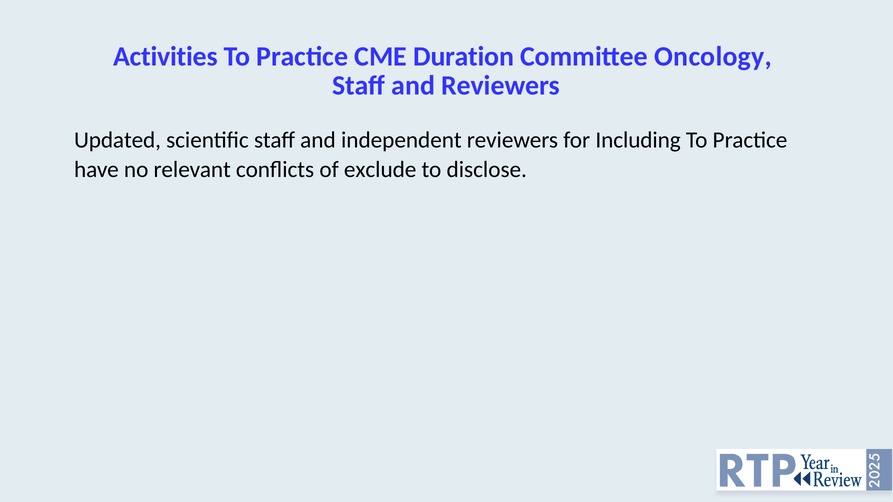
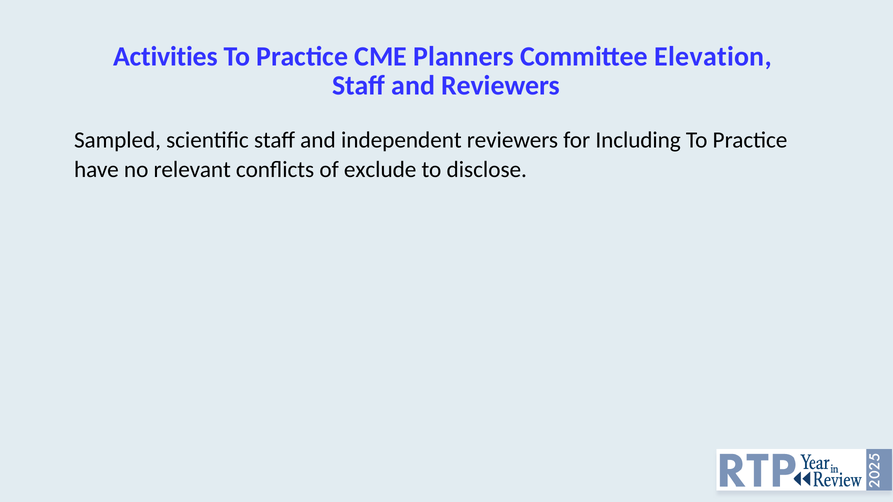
Duration: Duration -> Planners (464, 56)
Oncology: Oncology -> Elevation (713, 56)
Updated: Updated -> Sampled (117, 140)
